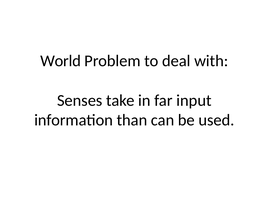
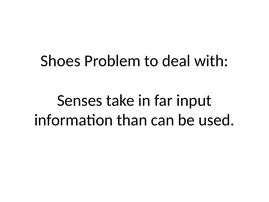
World: World -> Shoes (60, 61)
